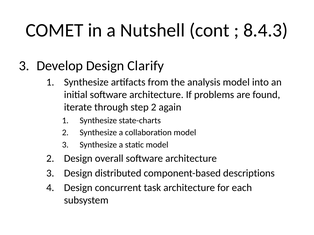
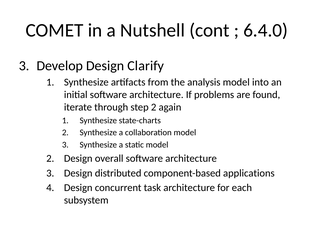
8.4.3: 8.4.3 -> 6.4.0 (266, 30)
descriptions: descriptions -> applications (249, 173)
